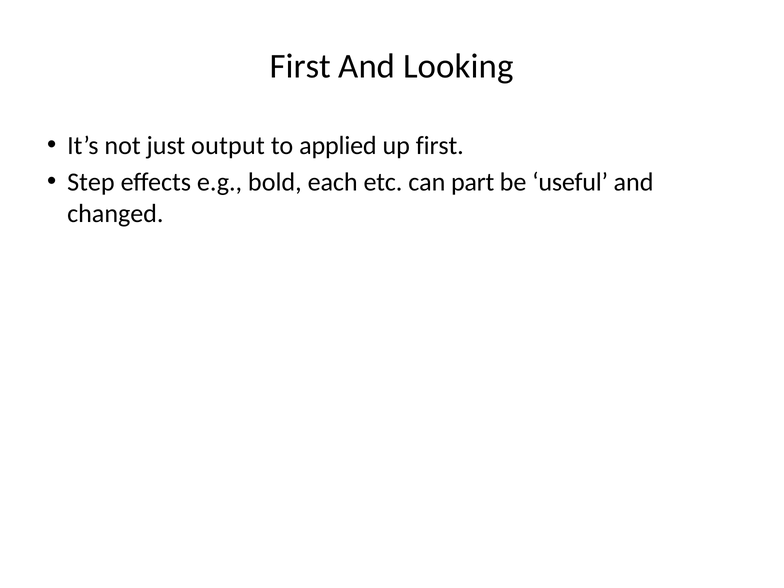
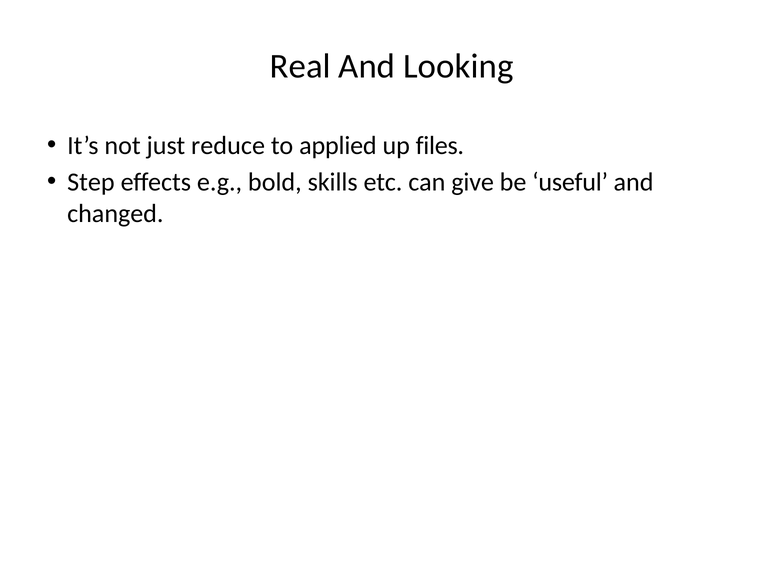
First: First -> Real (300, 66)
output: output -> reduce (228, 146)
up first: first -> files (440, 146)
each: each -> skills (333, 182)
part: part -> give (473, 182)
